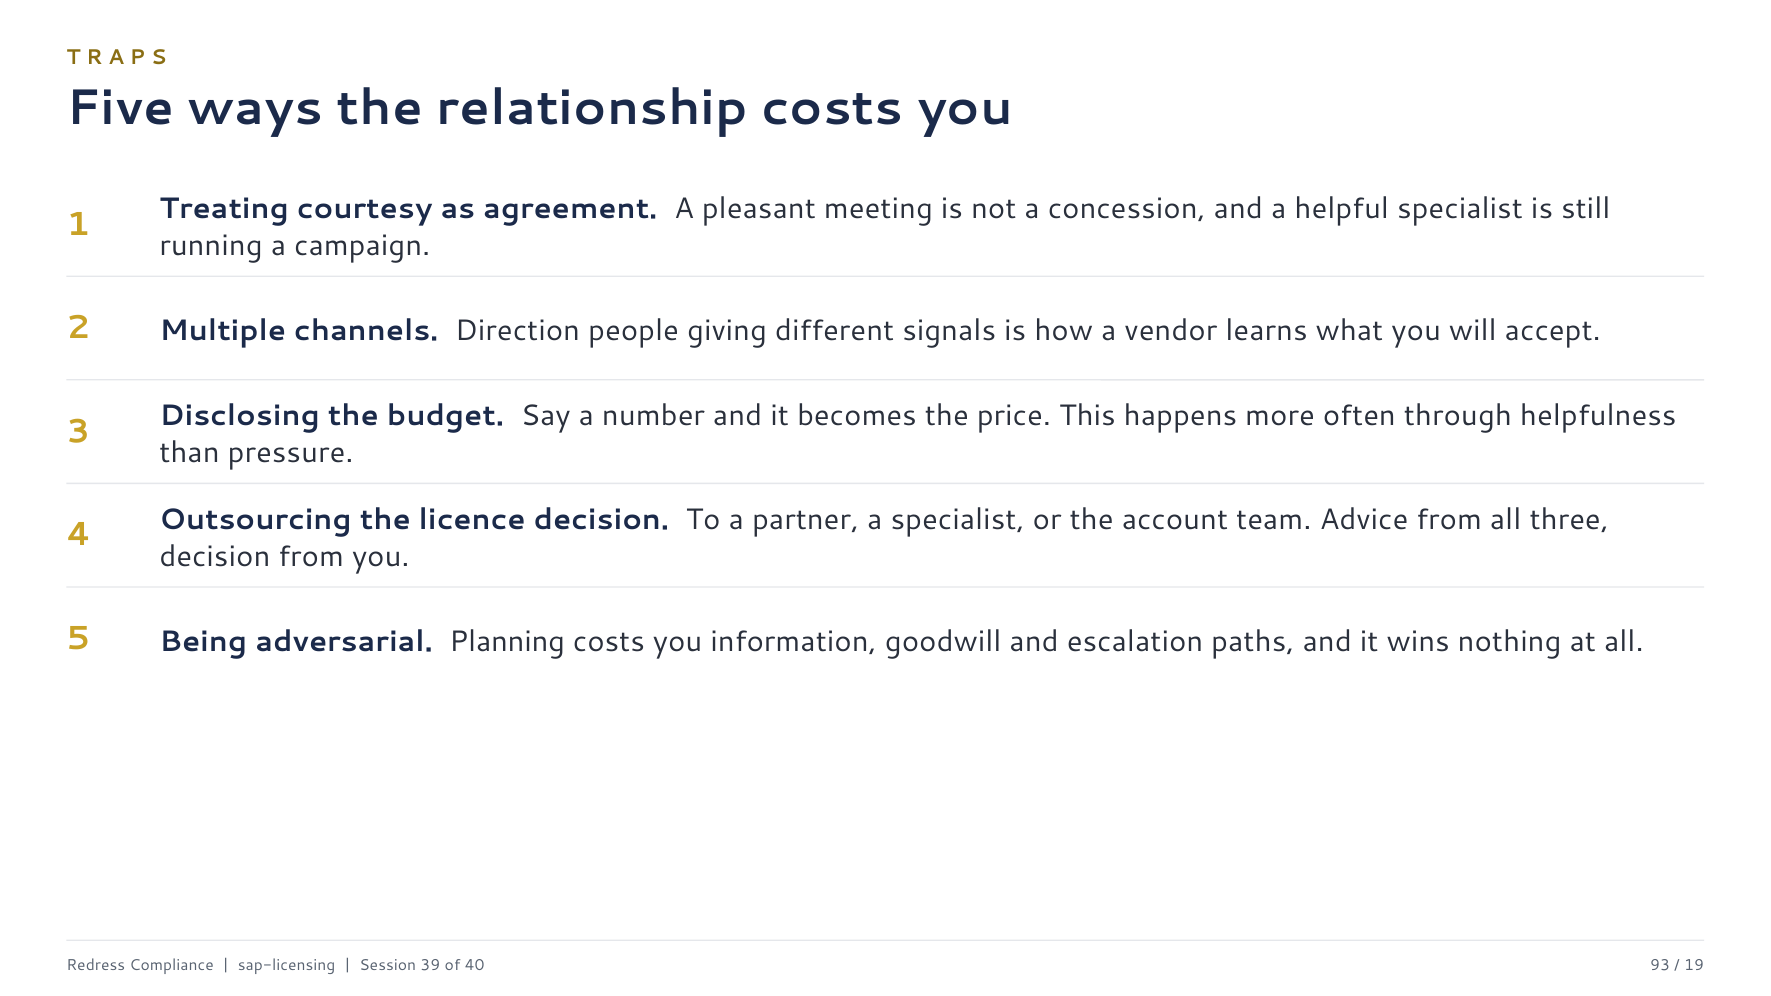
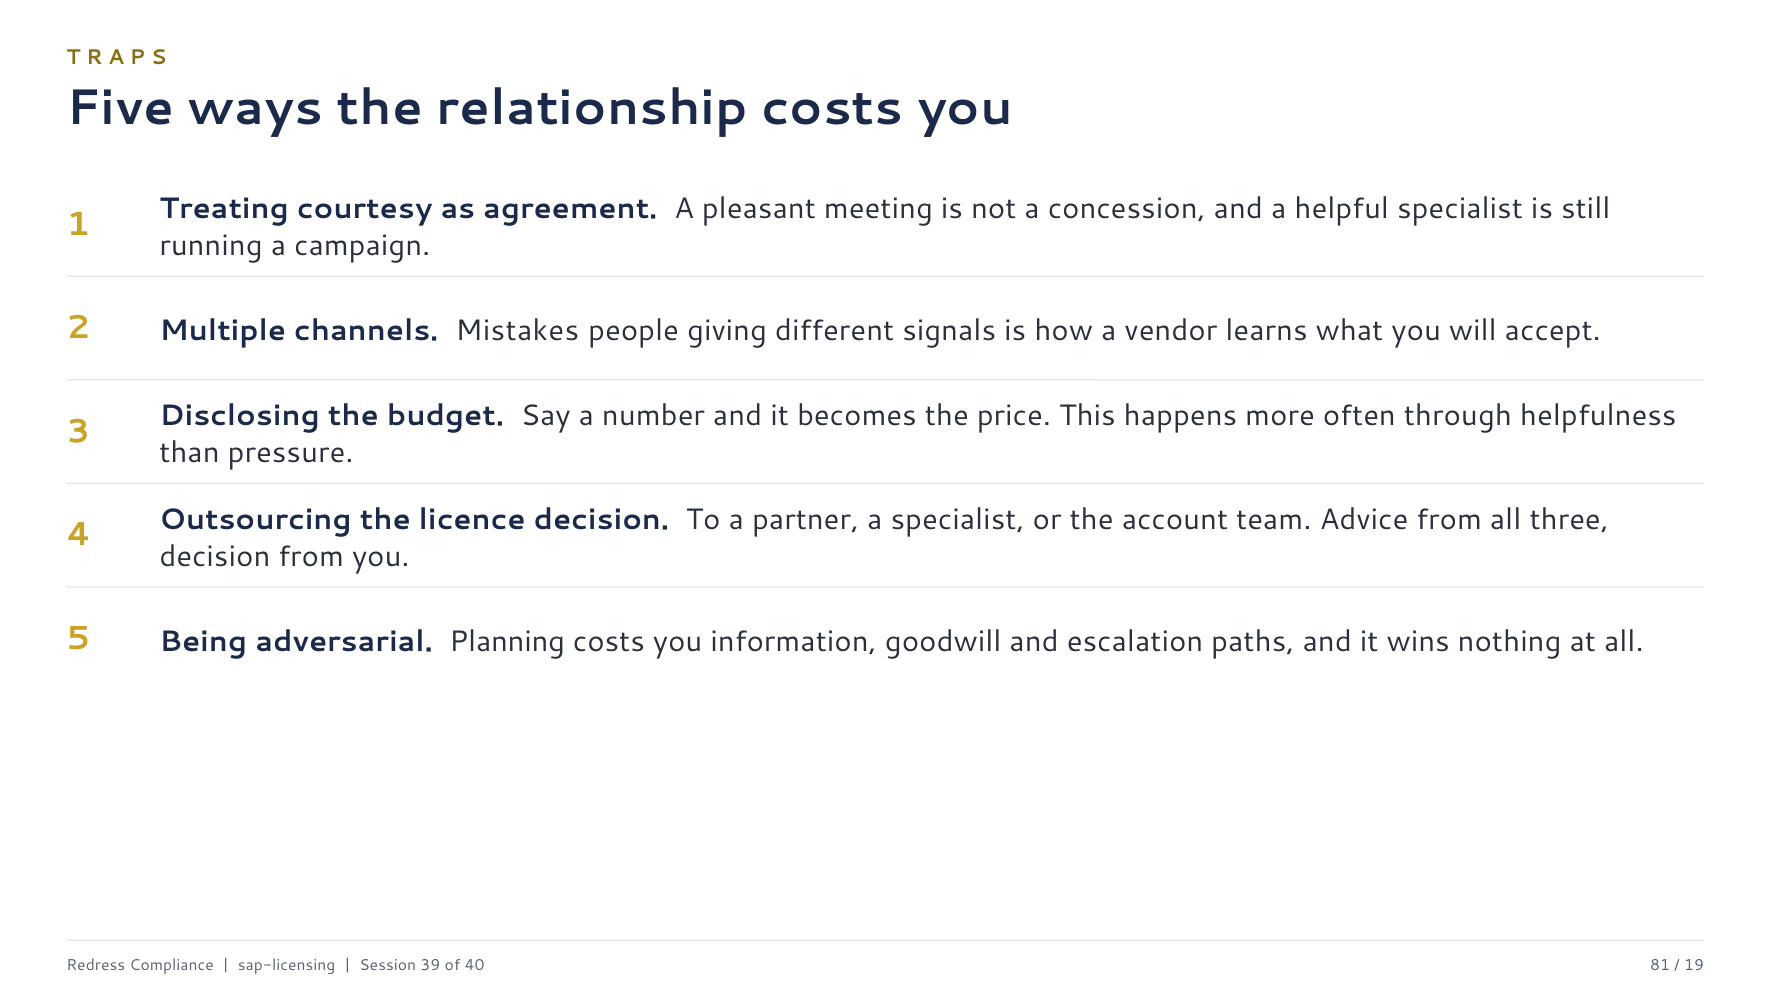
Direction: Direction -> Mistakes (517, 331)
93: 93 -> 81 (1660, 965)
